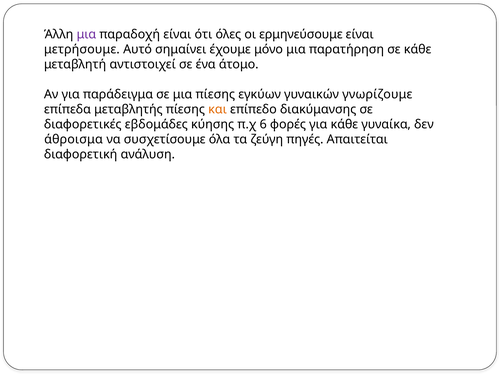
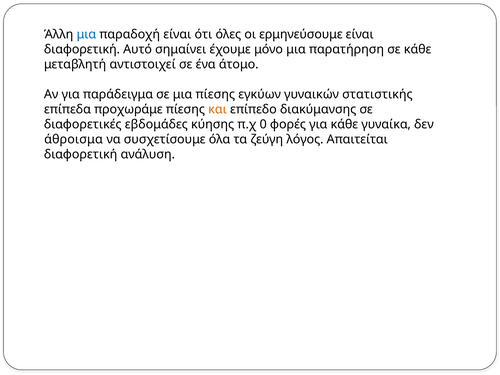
μια colour: purple -> blue (86, 34)
μετρήσουμε: μετρήσουμε -> διαφορετική (82, 49)
γνωρίζουμε: γνωρίζουμε -> στατιστικής (377, 94)
μεταβλητής: μεταβλητής -> προχωράμε (128, 109)
6: 6 -> 0 (263, 124)
πηγές: πηγές -> λόγος (305, 139)
